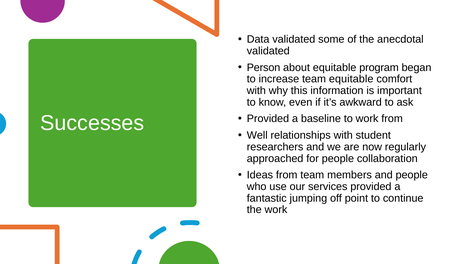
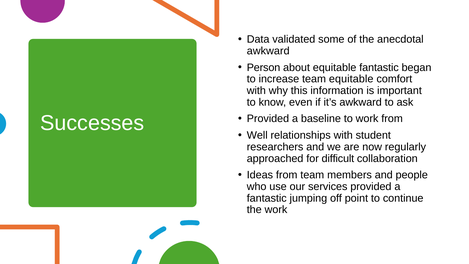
validated: validated -> awkward (268, 51)
equitable program: program -> fantastic (379, 67)
for people: people -> difficult (338, 158)
